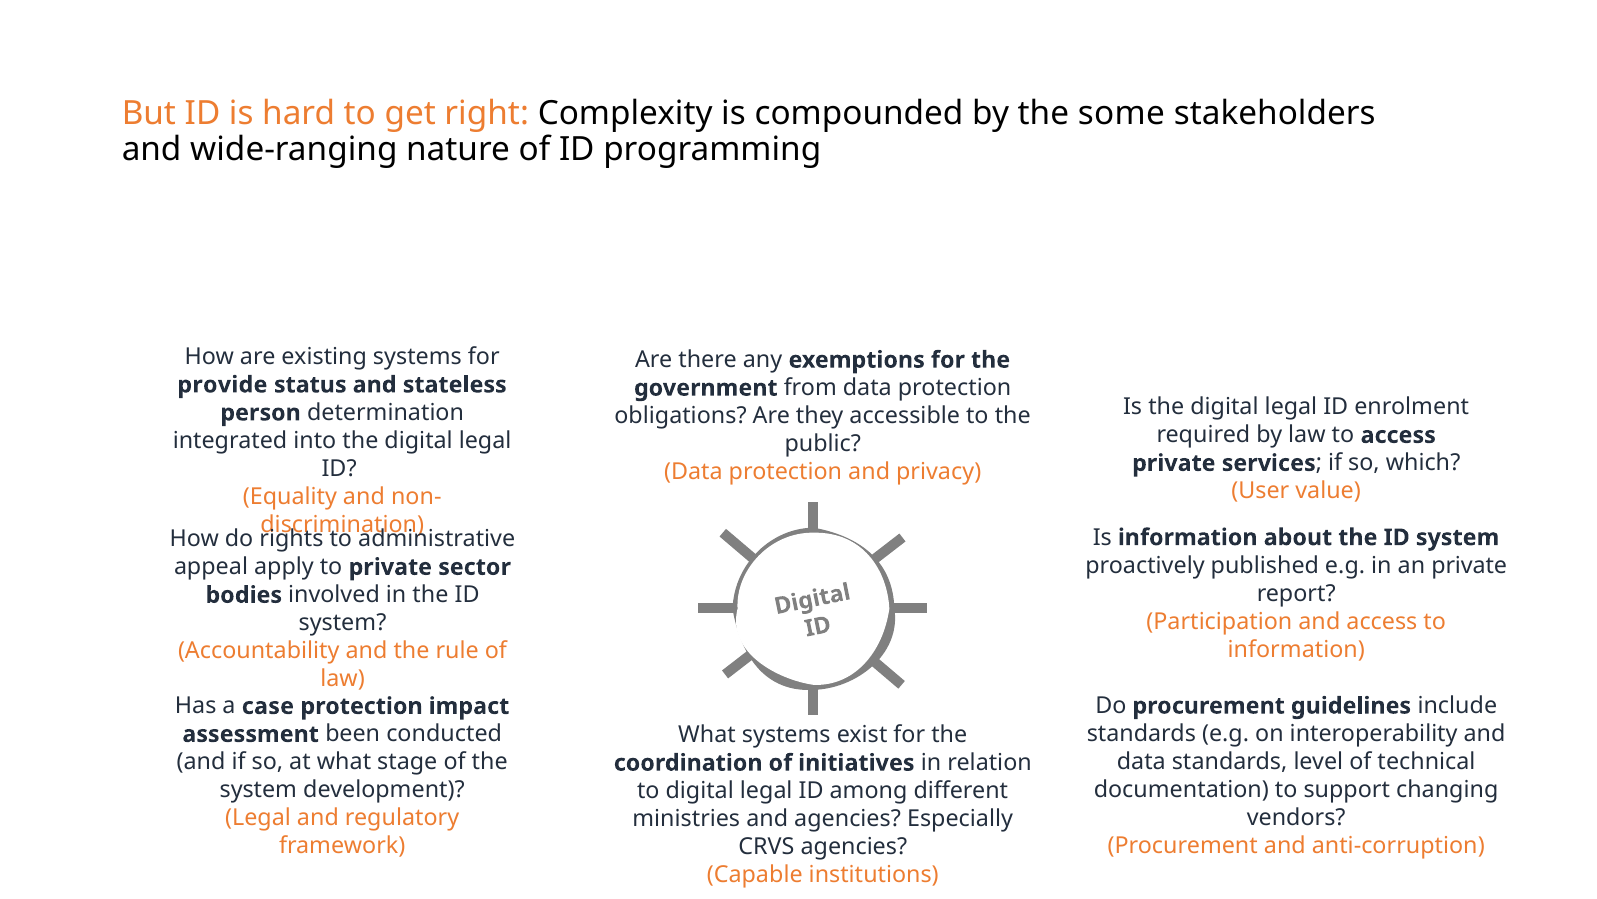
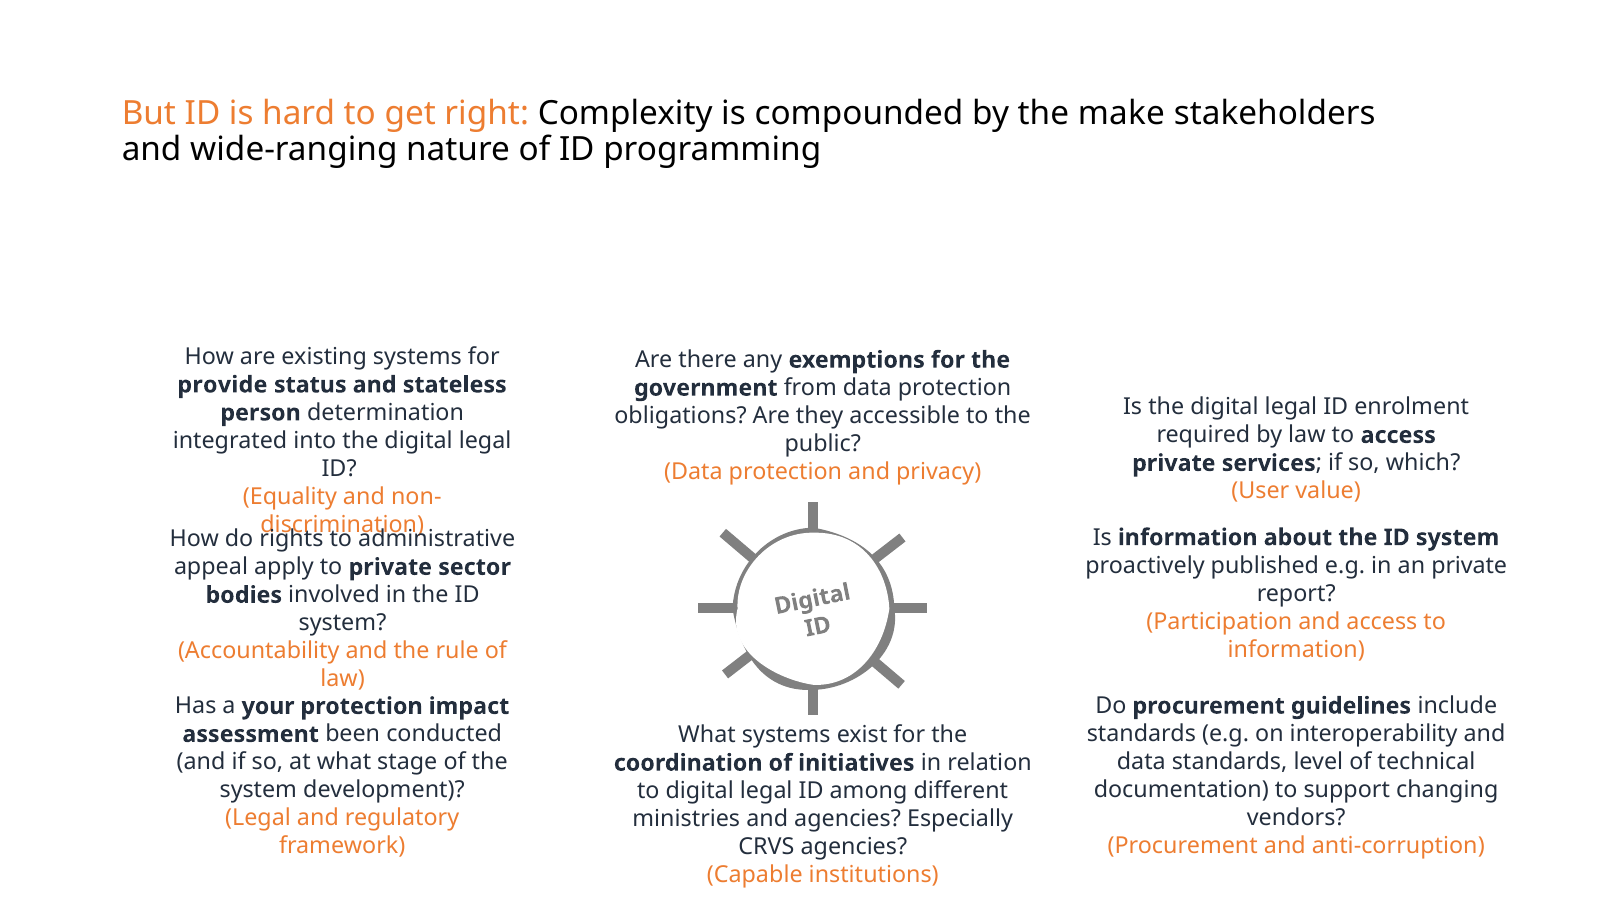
some: some -> make (1121, 113)
case: case -> your (268, 706)
